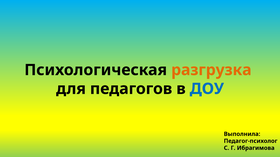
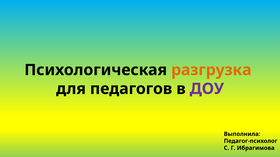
ДОУ colour: blue -> purple (207, 89)
